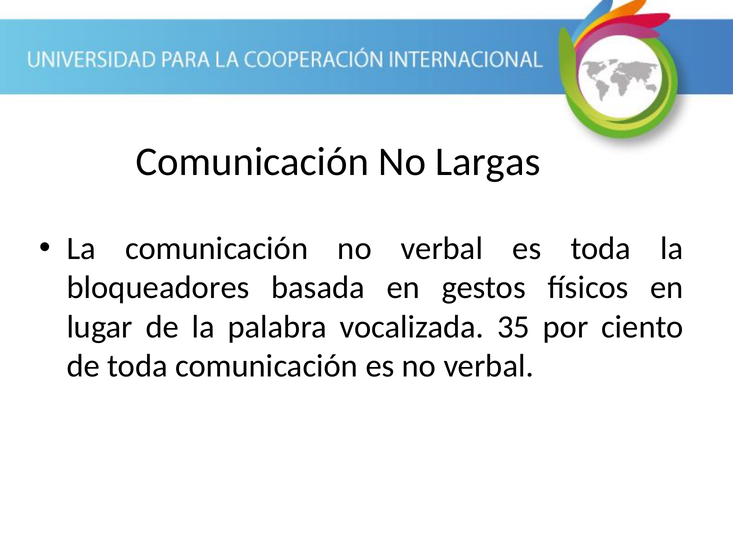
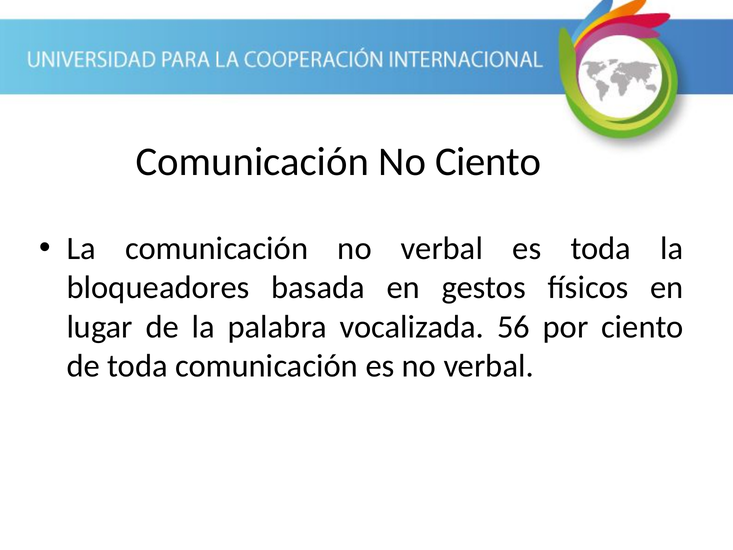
No Largas: Largas -> Ciento (488, 162)
35: 35 -> 56 (513, 327)
